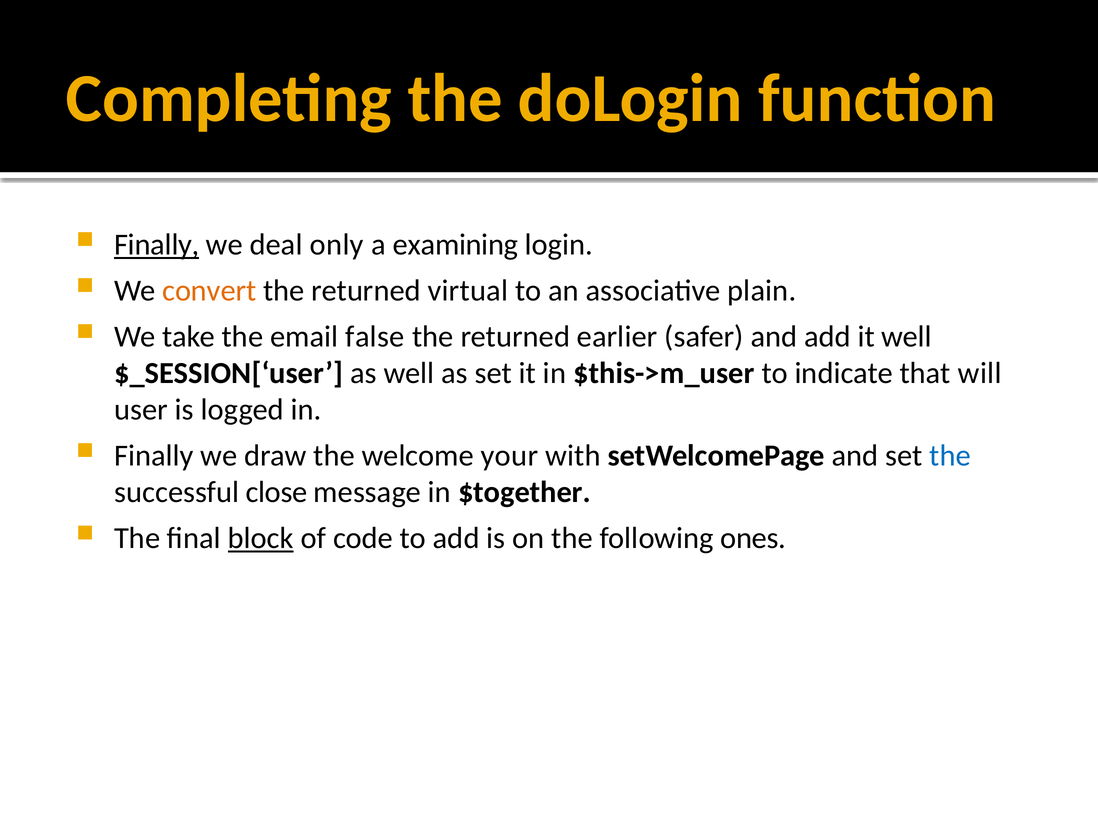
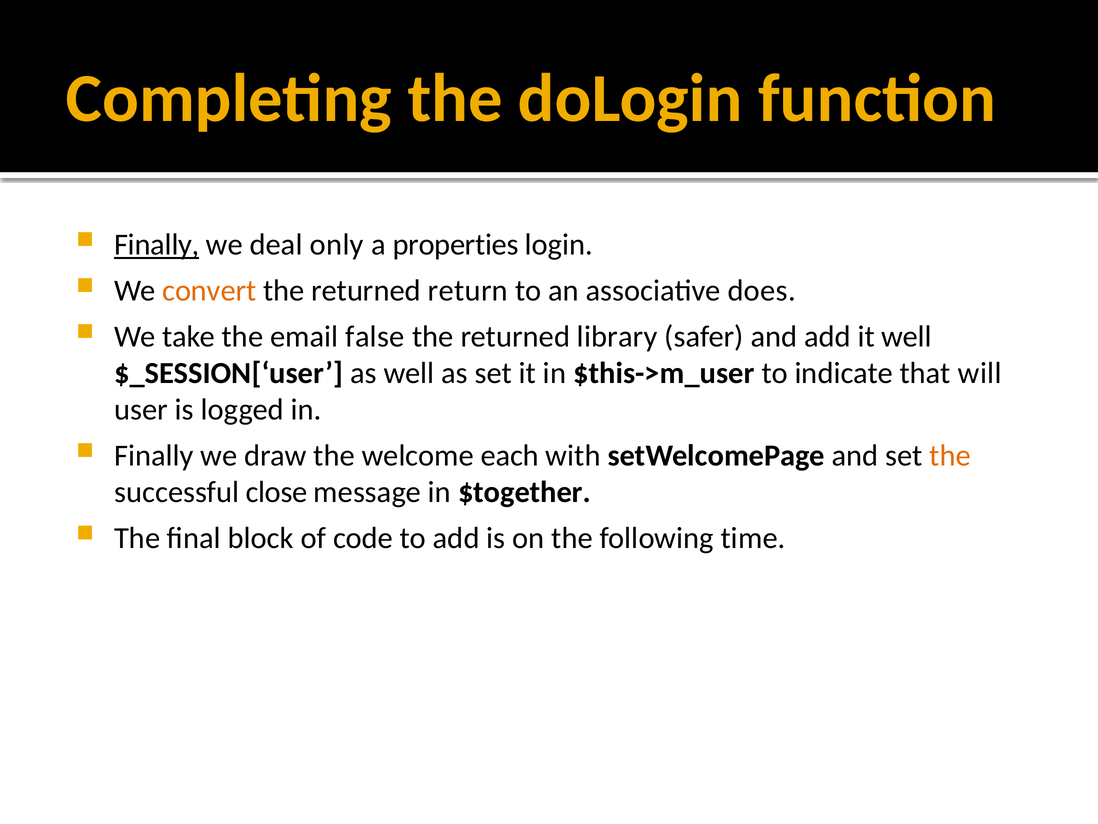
examining: examining -> properties (456, 245)
virtual: virtual -> return (468, 290)
plain: plain -> does (762, 290)
earlier: earlier -> library (617, 336)
your: your -> each (510, 455)
the colour: blue -> orange (950, 455)
block underline: present -> none (261, 538)
ones: ones -> time (753, 538)
